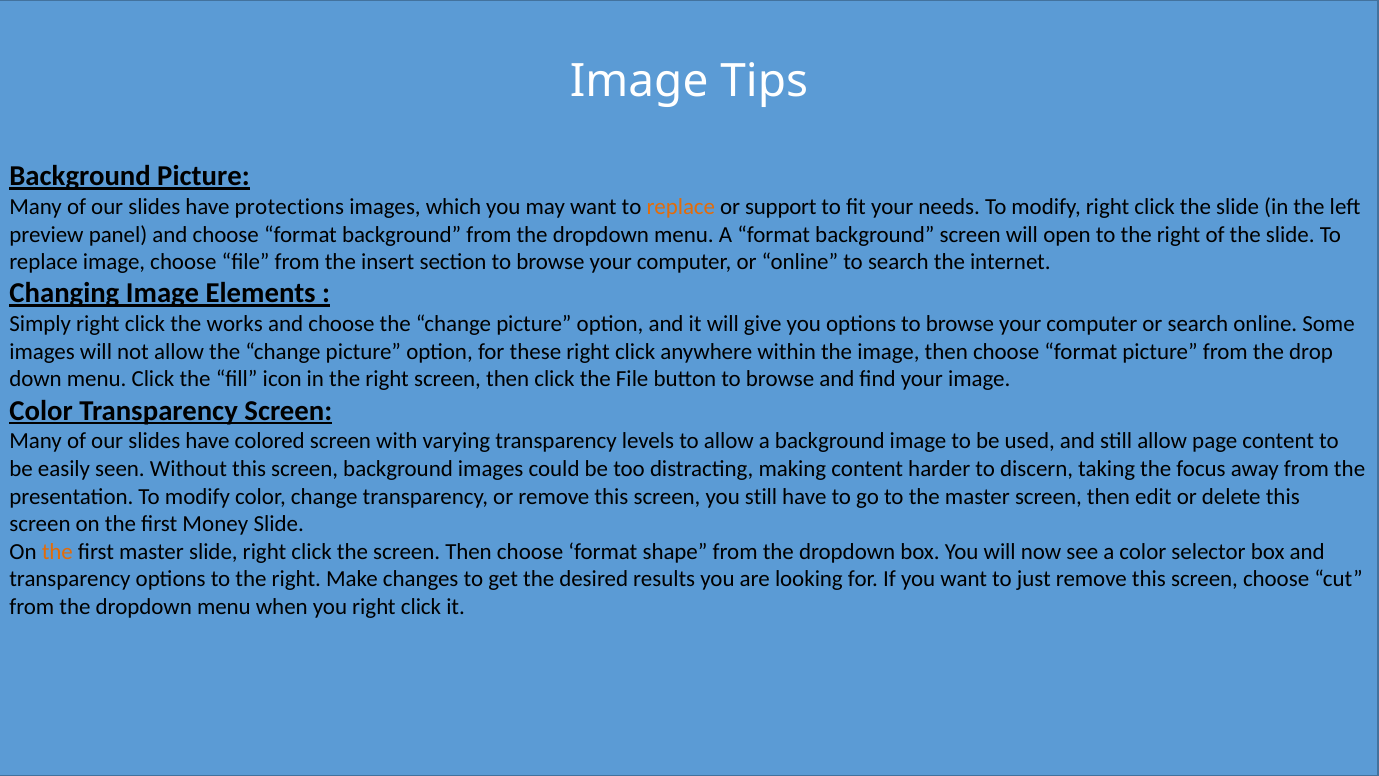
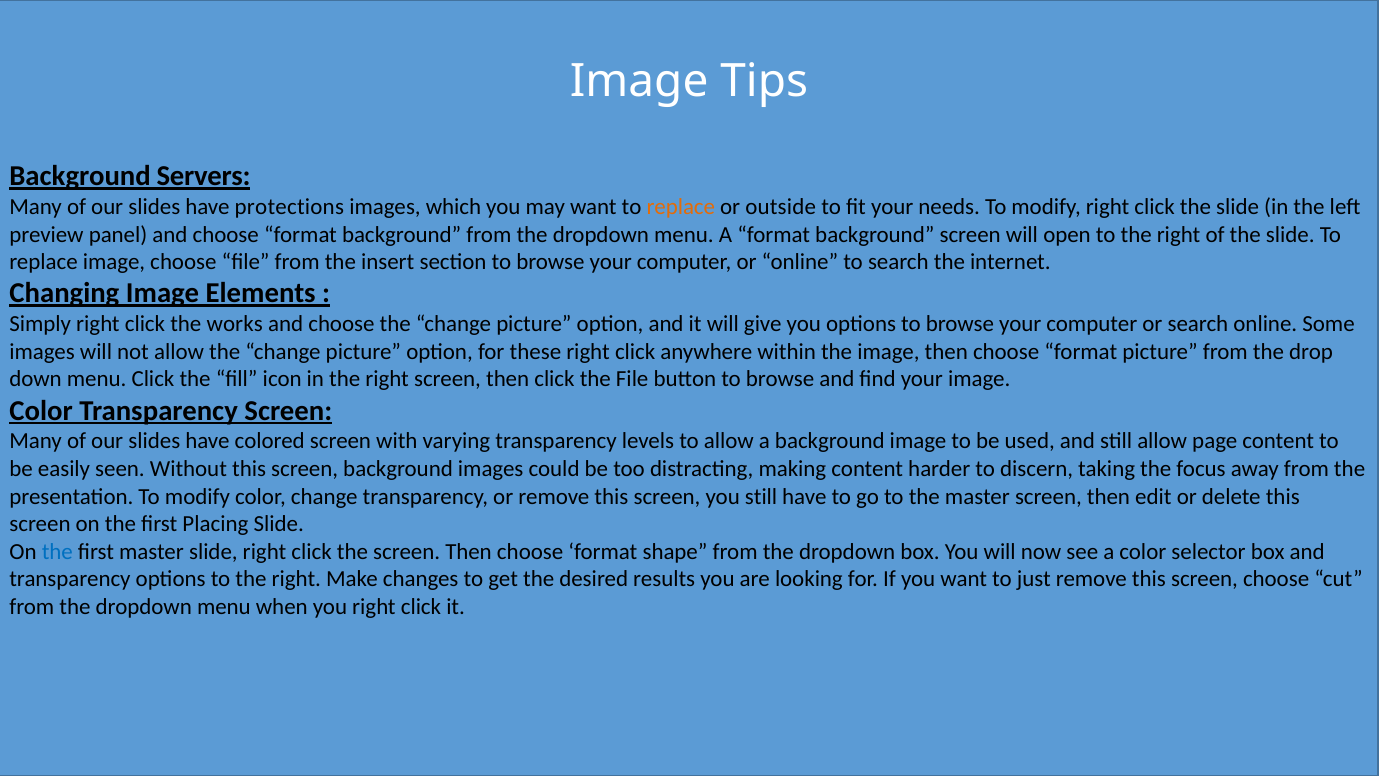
Background Picture: Picture -> Servers (204, 176)
support: support -> outside (781, 207)
Money: Money -> Placing (215, 524)
the colour: orange -> blue (57, 551)
